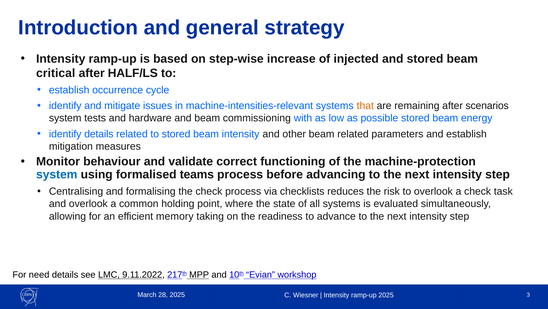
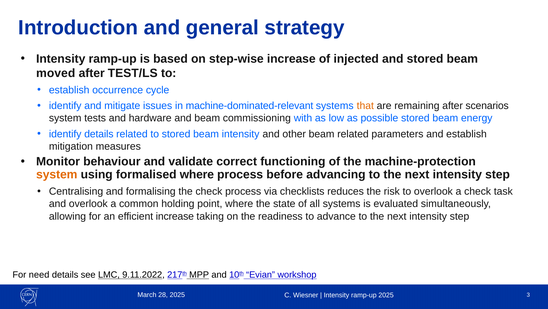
critical: critical -> moved (56, 73)
HALF/LS: HALF/LS -> TEST/LS (133, 73)
machine-intensities-relevant: machine-intensities-relevant -> machine-dominated-relevant (250, 106)
system colour: blue -> orange (57, 174)
formalised teams: teams -> where (197, 174)
efficient memory: memory -> increase (175, 216)
